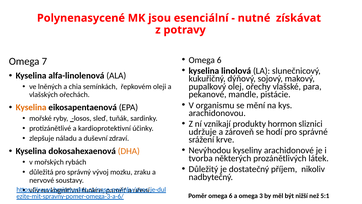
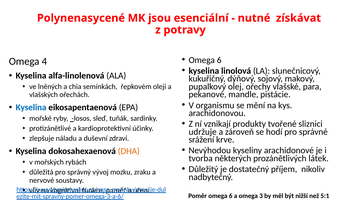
7: 7 -> 4 (44, 61)
Kyselina colour: orange -> blue (31, 107)
hormon: hormon -> tvořené (282, 124)
